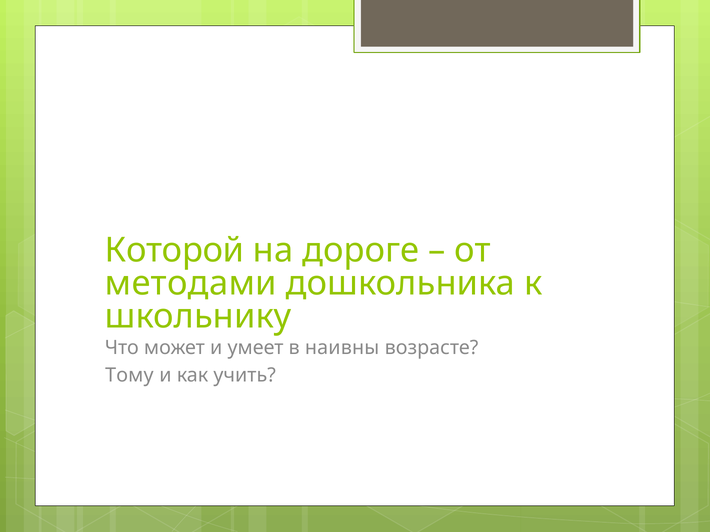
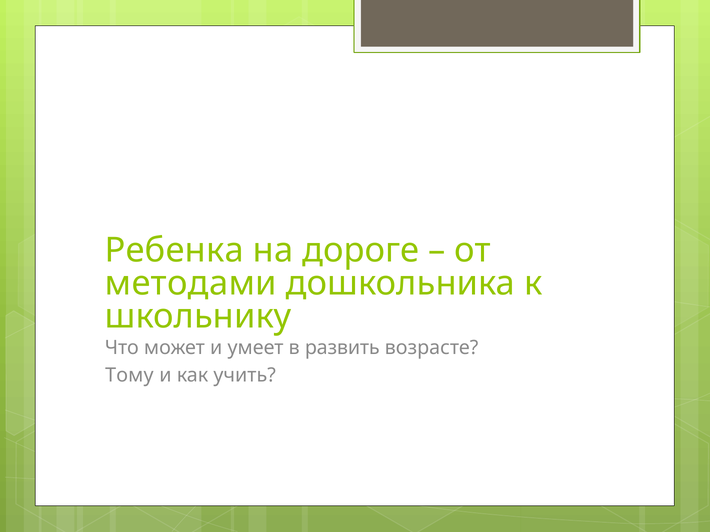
Которой: Которой -> Ребенка (174, 251)
наивны: наивны -> развить (342, 348)
